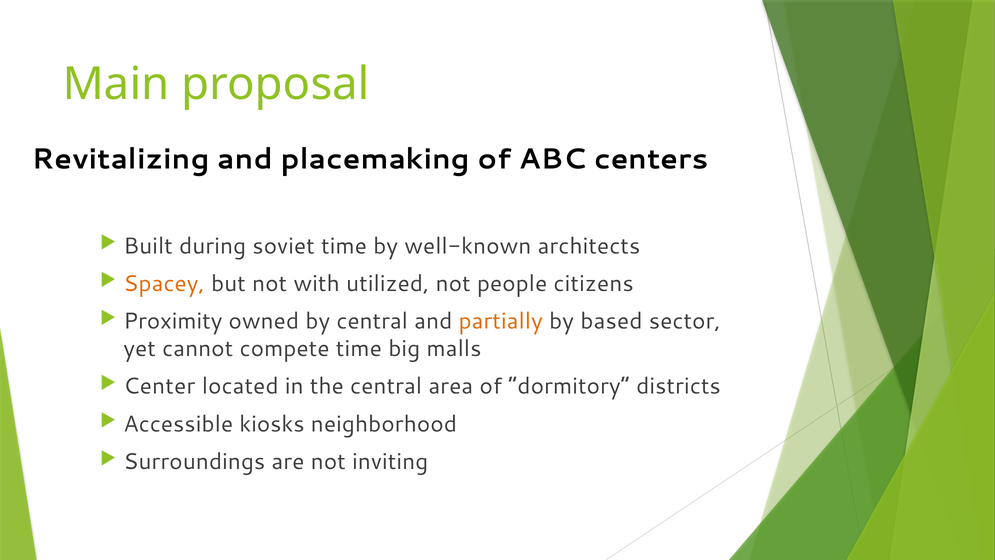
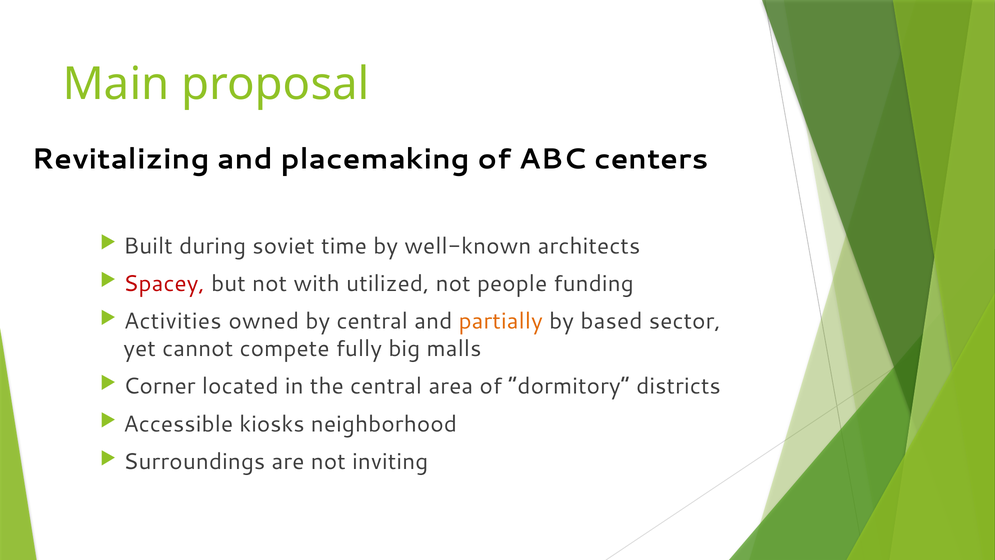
Spacey colour: orange -> red (164, 284)
citizens: citizens -> funding (594, 284)
Proximity: Proximity -> Activities (173, 321)
compete time: time -> fully (359, 349)
Center: Center -> Corner (160, 386)
